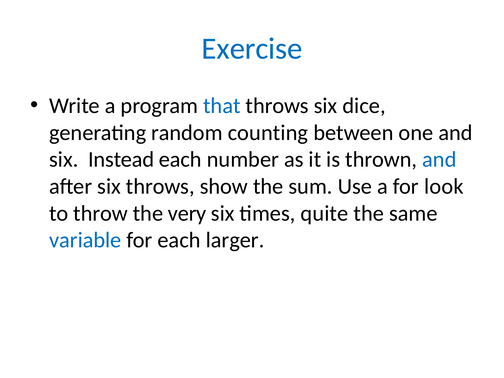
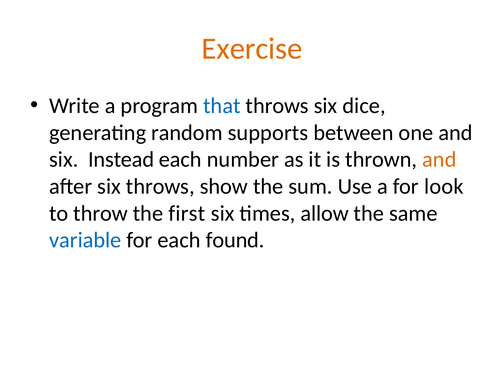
Exercise colour: blue -> orange (252, 49)
counting: counting -> supports (268, 133)
and colour: blue -> orange (439, 160)
very: very -> first (187, 213)
quite: quite -> allow (325, 213)
larger: larger -> found (235, 240)
